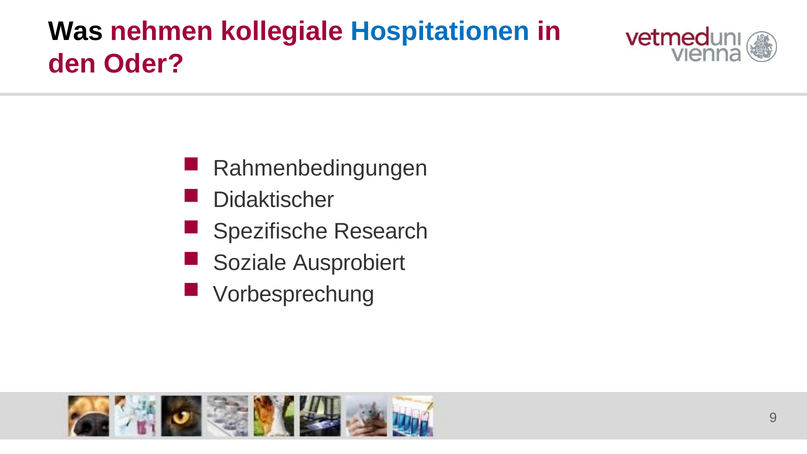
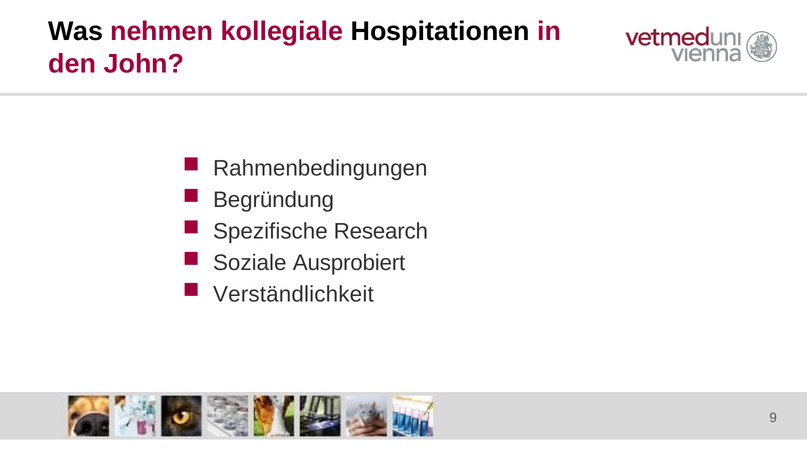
Hospitationen colour: blue -> black (440, 32)
Oder: Oder -> John (144, 64)
Didaktischer: Didaktischer -> Begründung (274, 200)
Vorbesprechung: Vorbesprechung -> Verständlichkeit (293, 294)
